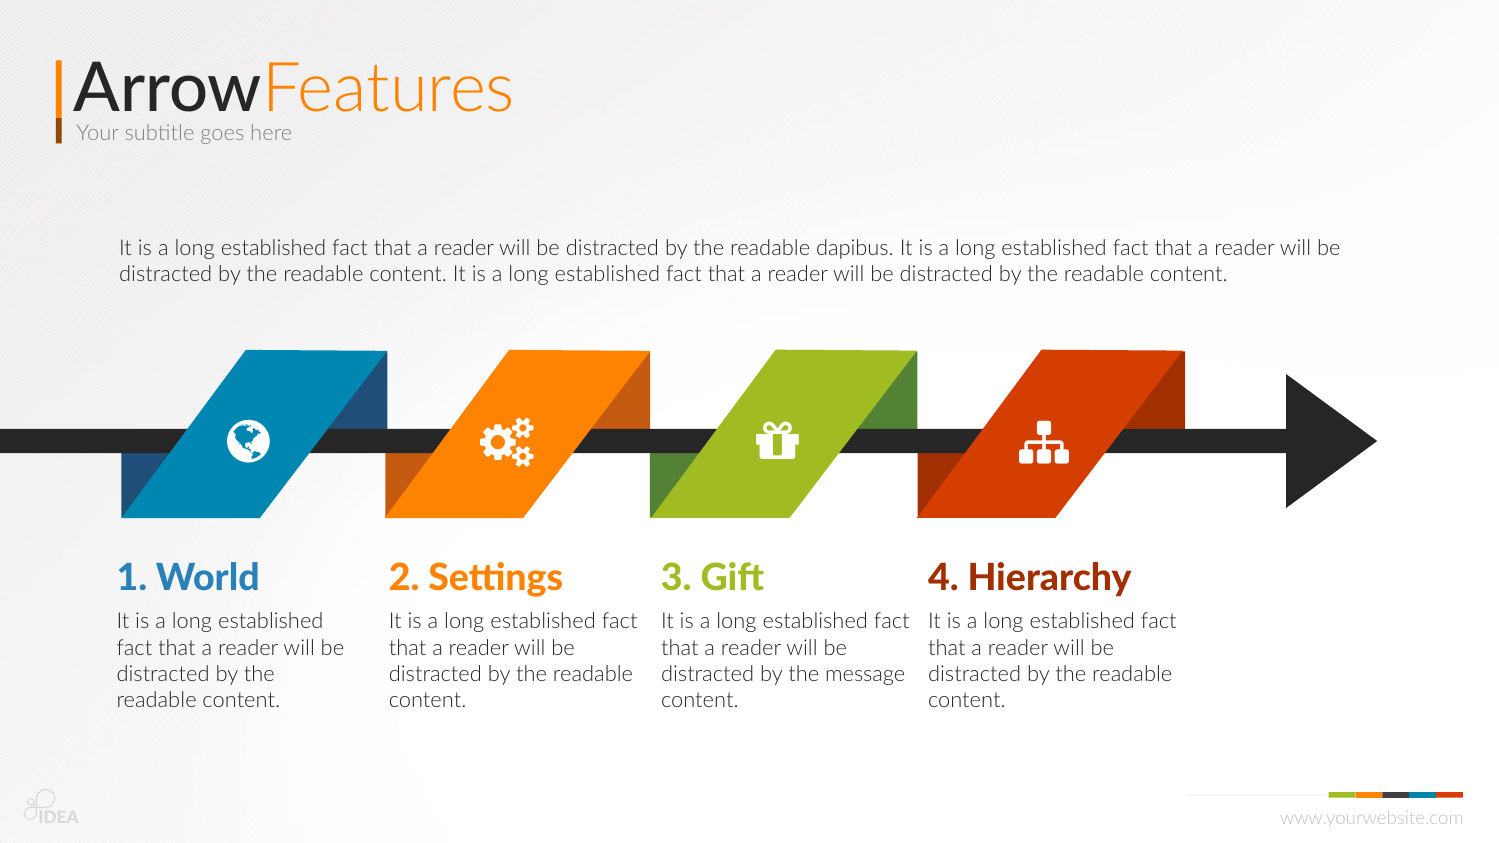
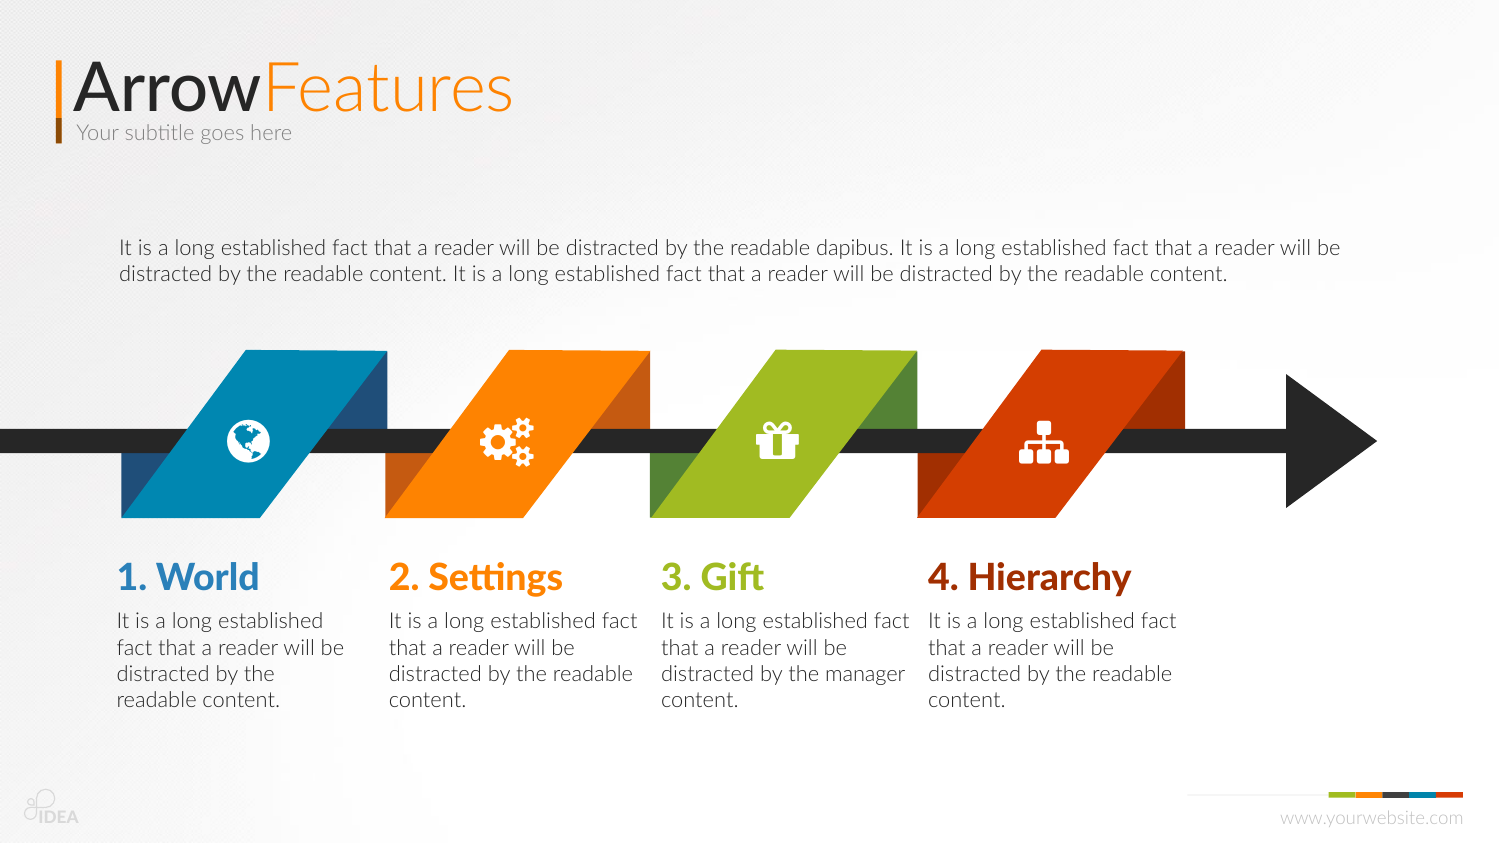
message: message -> manager (865, 674)
